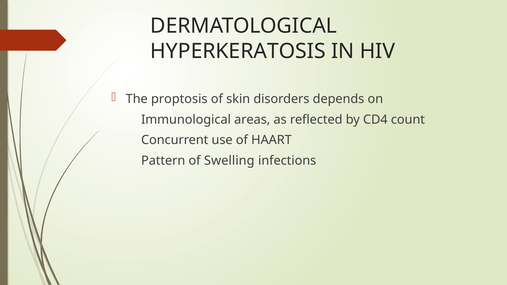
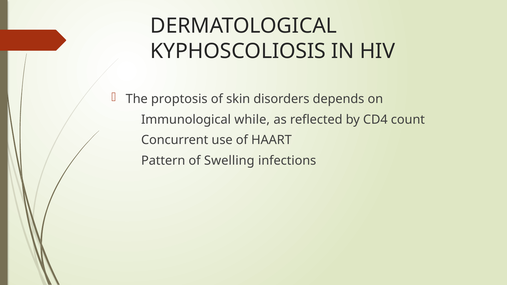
HYPERKERATOSIS: HYPERKERATOSIS -> KYPHOSCOLIOSIS (238, 51)
areas: areas -> while (252, 120)
